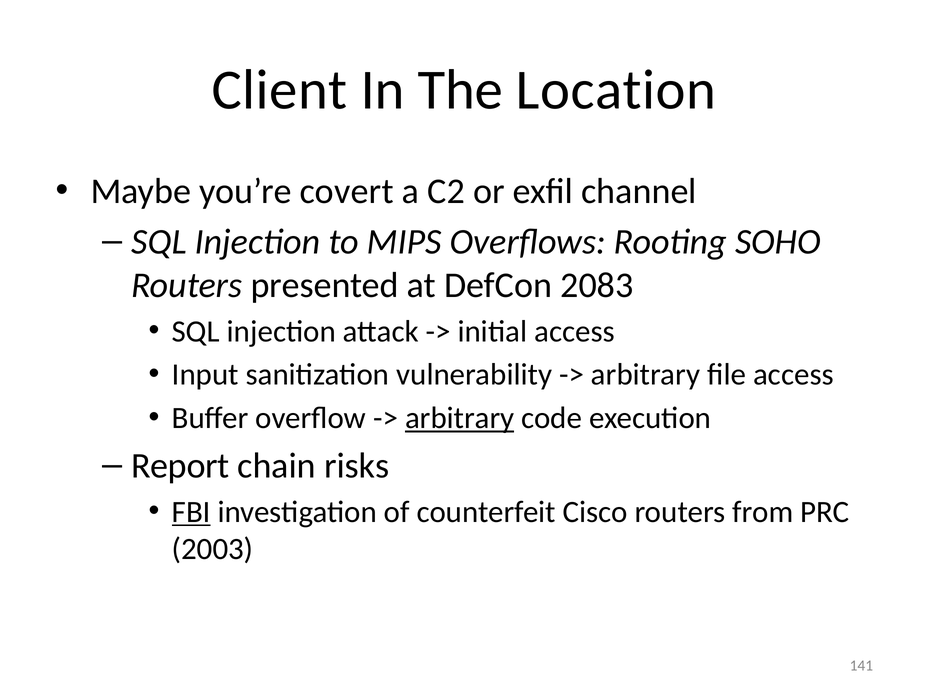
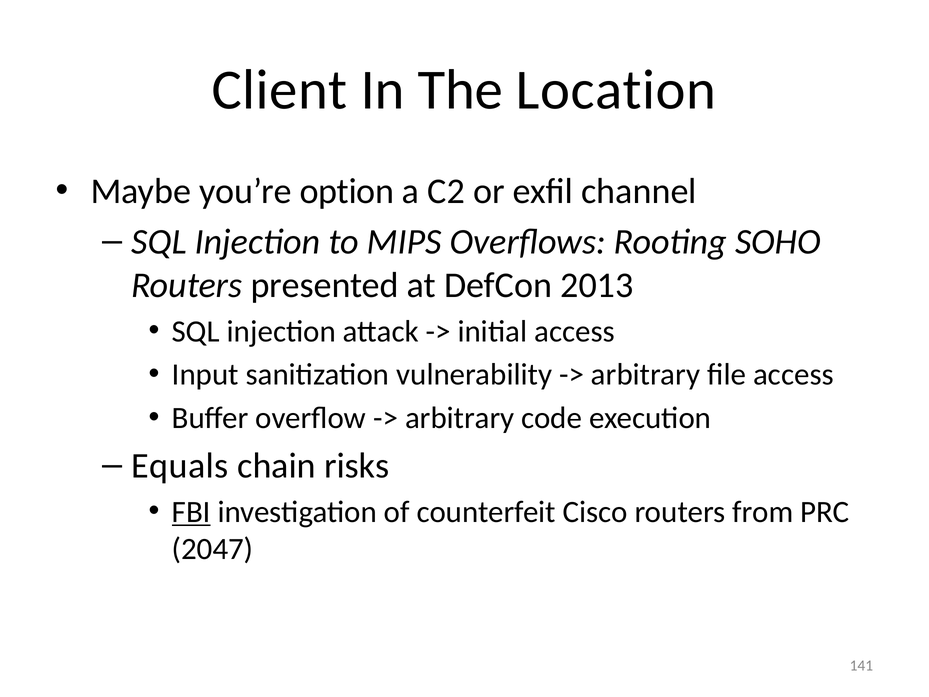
covert: covert -> option (347, 191)
2083: 2083 -> 2013 (597, 285)
arbitrary underline: present -> none (460, 418)
Report: Report -> Equals (180, 466)
2003: 2003 -> 2047 (213, 549)
